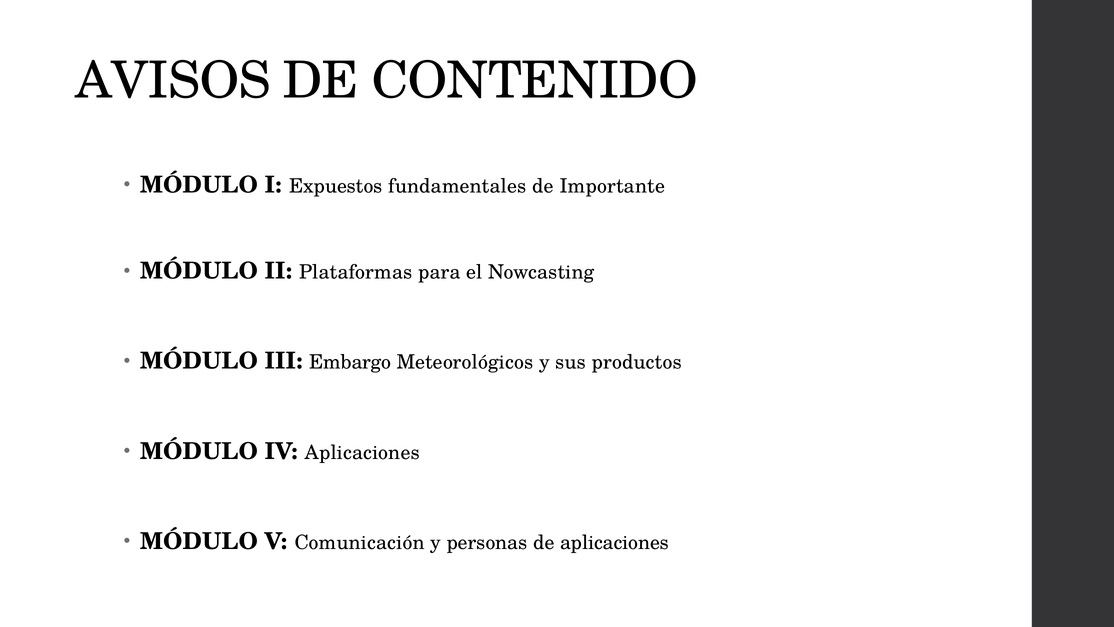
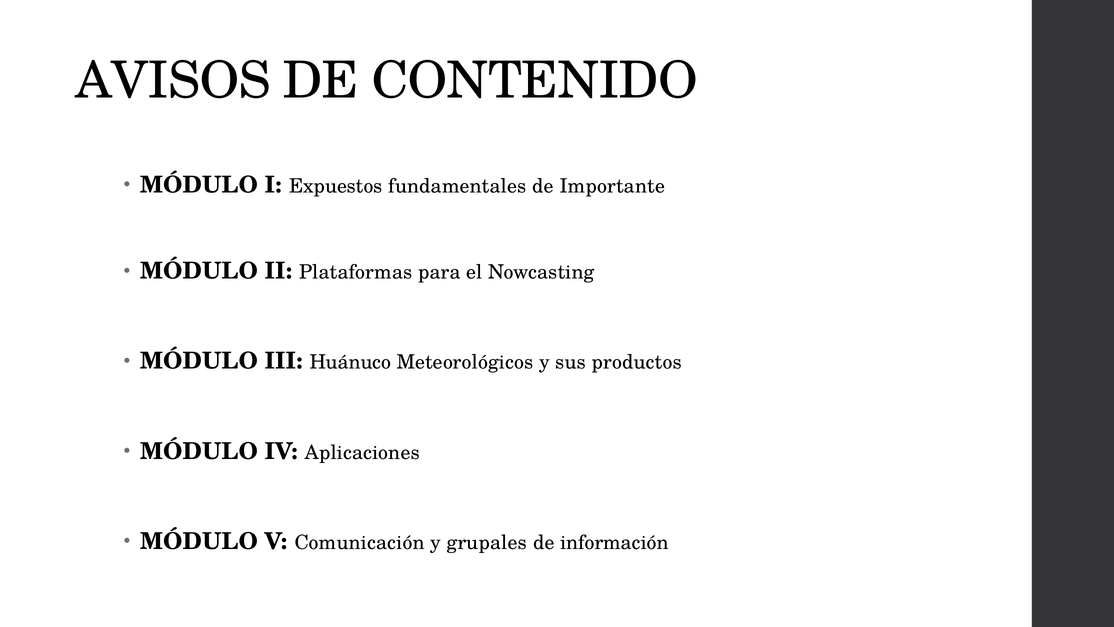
Embargo: Embargo -> Huánuco (350, 362)
personas: personas -> grupales (487, 542)
de aplicaciones: aplicaciones -> información (614, 542)
